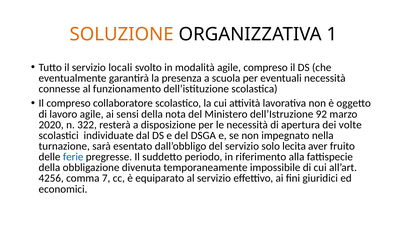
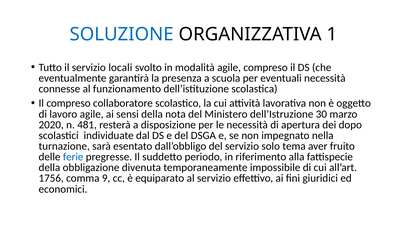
SOLUZIONE colour: orange -> blue (122, 34)
92: 92 -> 30 (321, 114)
322: 322 -> 481 (87, 125)
volte: volte -> dopo (350, 125)
lecita: lecita -> tema (294, 146)
4256: 4256 -> 1756 (51, 178)
7: 7 -> 9 (106, 178)
